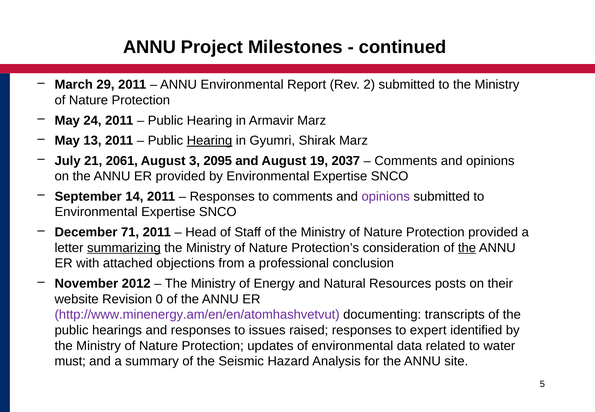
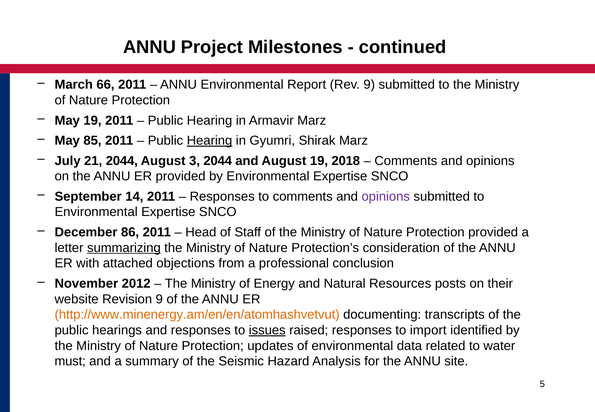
29: 29 -> 66 (105, 85)
Rev 2: 2 -> 9 (369, 85)
May 24: 24 -> 19 (92, 120)
13: 13 -> 85 (92, 141)
21 2061: 2061 -> 2044 (122, 161)
3 2095: 2095 -> 2044 (218, 161)
2037: 2037 -> 2018 (346, 161)
71: 71 -> 86 (130, 232)
the underline: present -> none (467, 248)
Revision 0: 0 -> 9 (159, 299)
http://www.minenergy.am/en/en/atomhashvetvut colour: purple -> orange (197, 315)
issues underline: none -> present (267, 330)
expert: expert -> import (428, 330)
